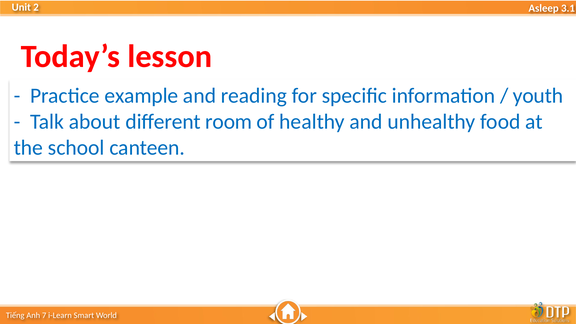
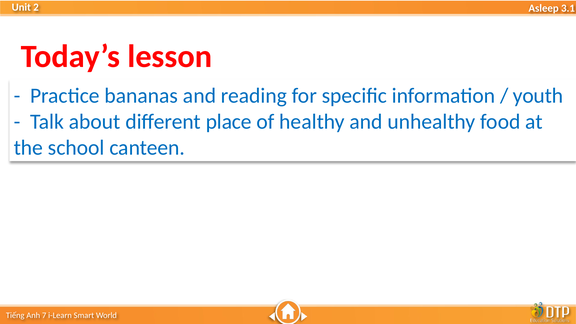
example: example -> bananas (141, 96)
room: room -> place (229, 122)
